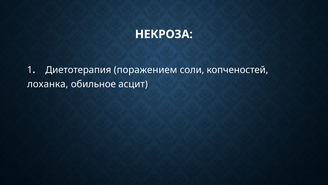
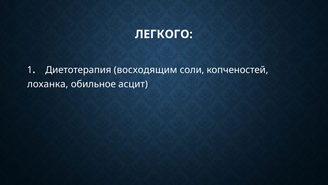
НЕКРОЗА: НЕКРОЗА -> ЛЕГКОГО (164, 34)
поражением: поражением -> восходящим (145, 70)
